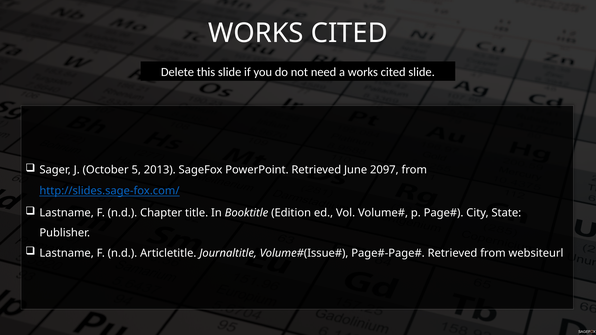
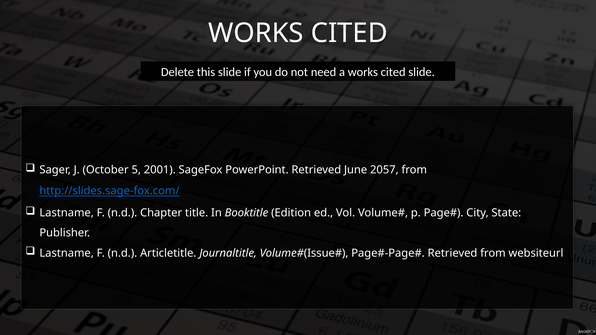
2013: 2013 -> 2001 (160, 170)
2097: 2097 -> 2057 (384, 170)
